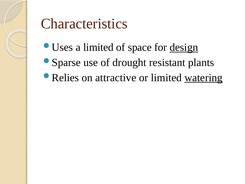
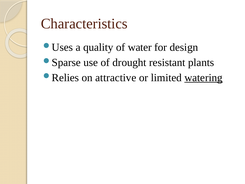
a limited: limited -> quality (98, 47)
space: space -> water (140, 47)
design underline: present -> none (184, 47)
